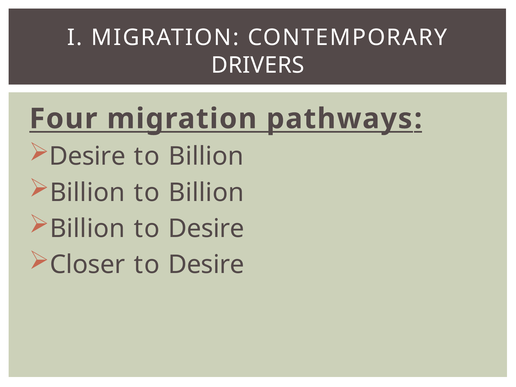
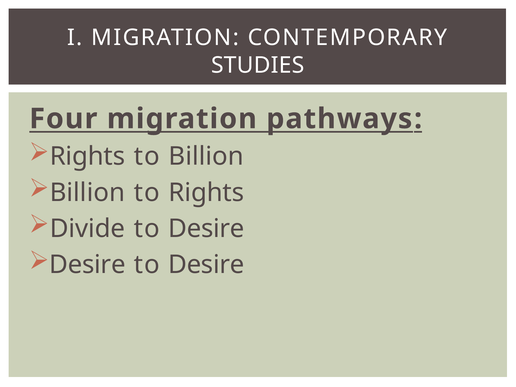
DRIVERS: DRIVERS -> STUDIES (258, 65)
Desire: Desire -> Rights (87, 156)
Billion: Billion -> Rights (206, 193)
Billion: Billion -> Divide (87, 229)
Closer: Closer -> Desire (87, 265)
